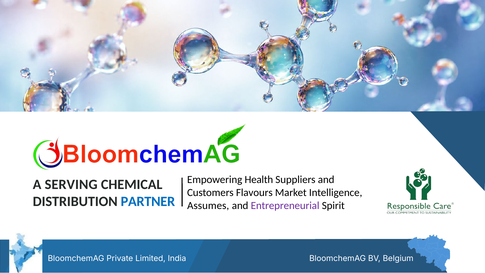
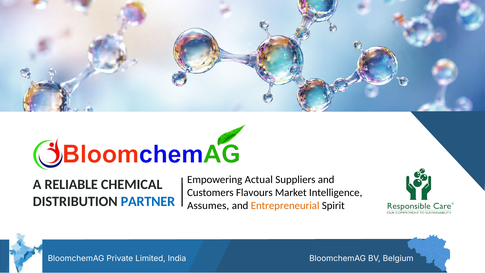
Health: Health -> Actual (259, 180)
SERVING: SERVING -> RELIABLE (71, 184)
Entrepreneurial colour: purple -> orange (285, 205)
